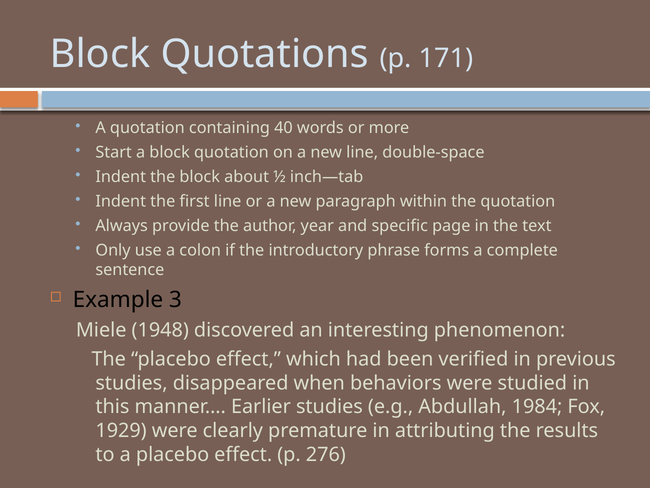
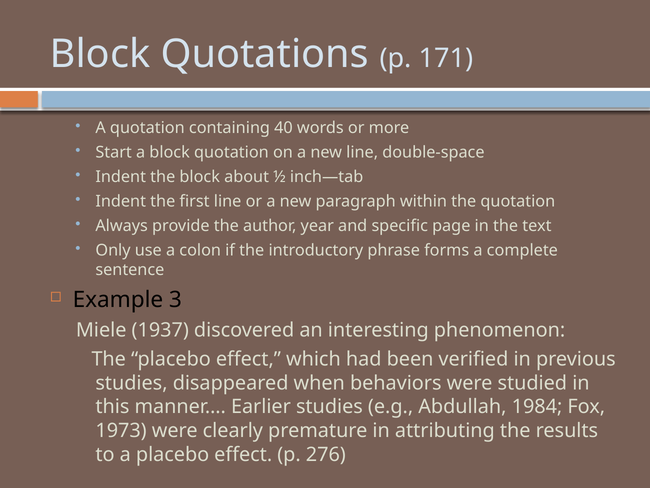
1948: 1948 -> 1937 (160, 330)
1929: 1929 -> 1973 (121, 430)
